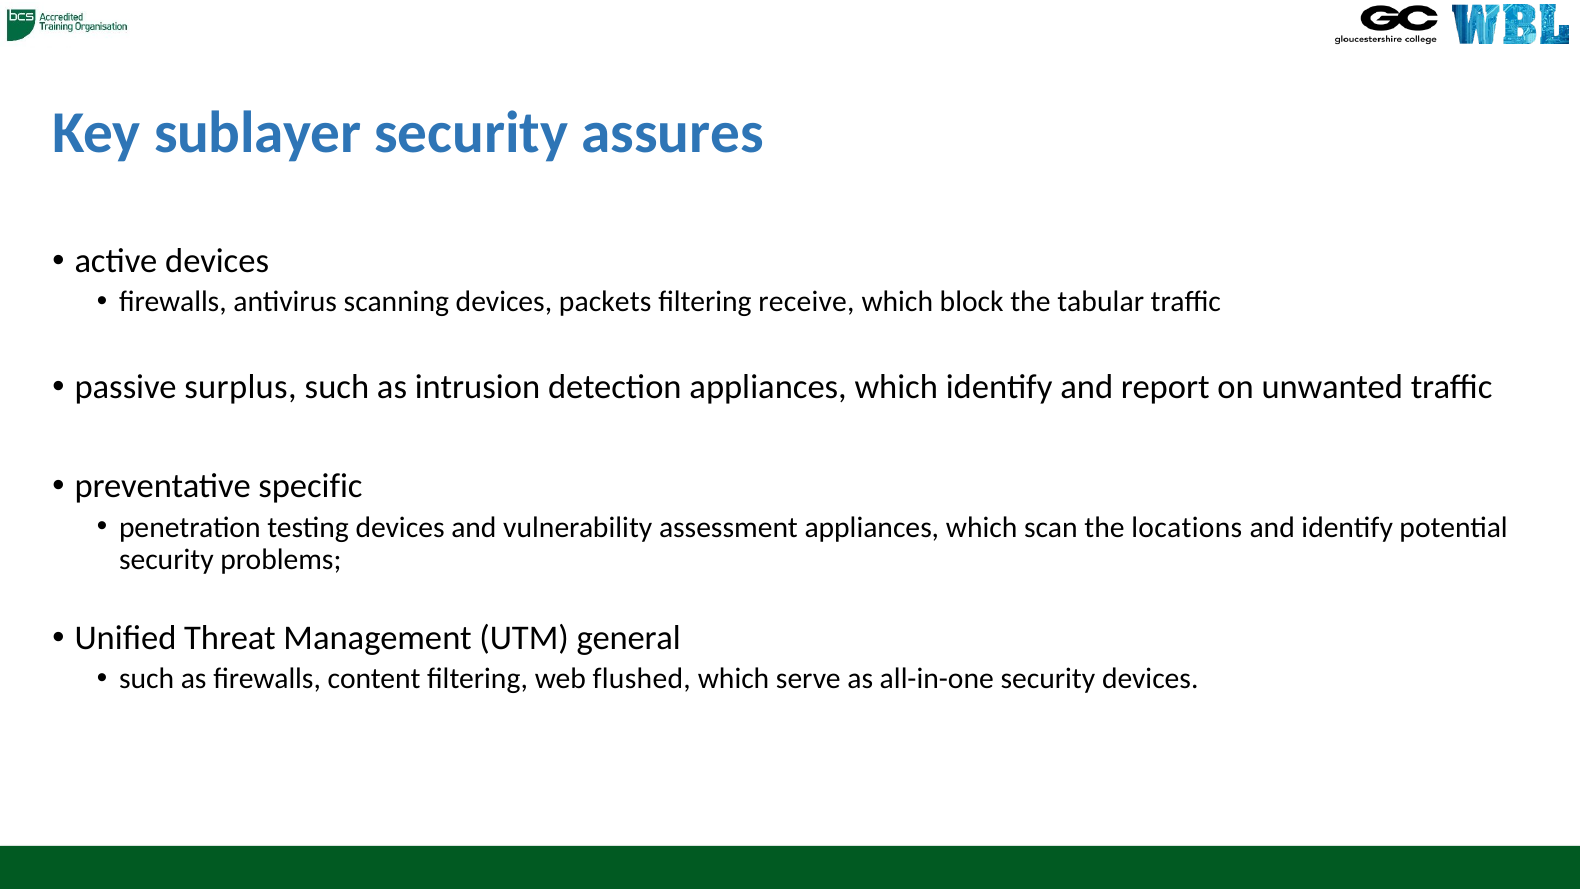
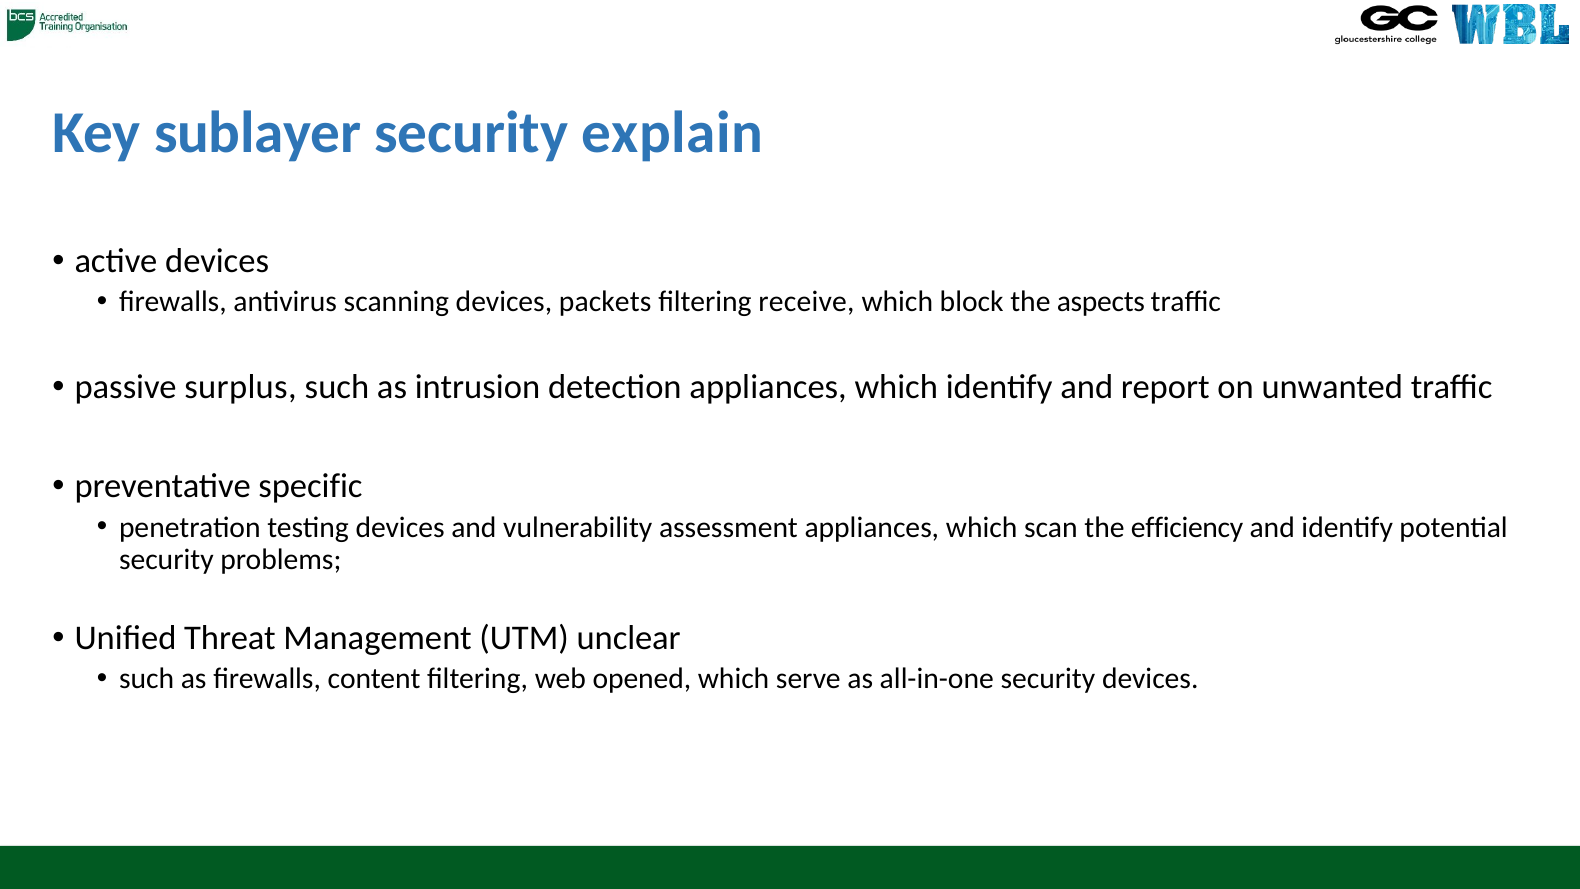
assures: assures -> explain (672, 133)
tabular: tabular -> aspects (1101, 302)
locations: locations -> efficiency (1187, 527)
general: general -> unclear (629, 638)
flushed: flushed -> opened (642, 679)
